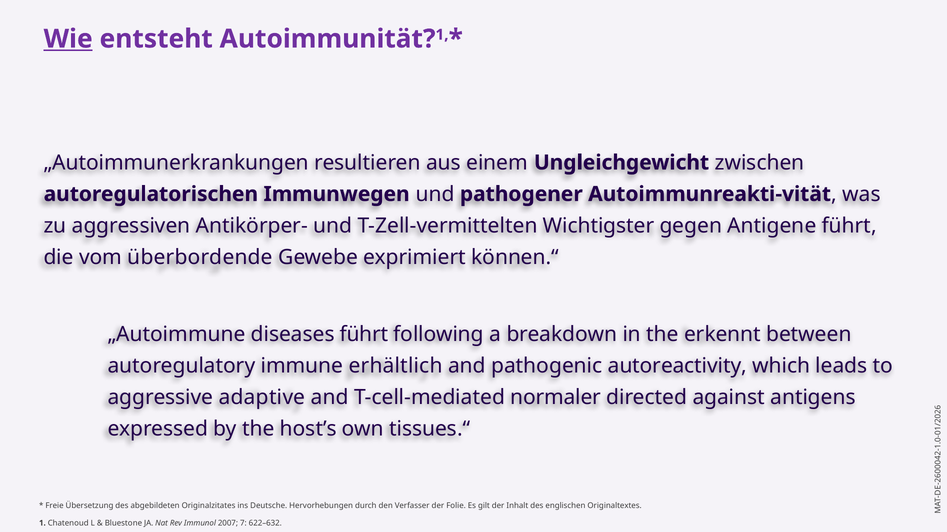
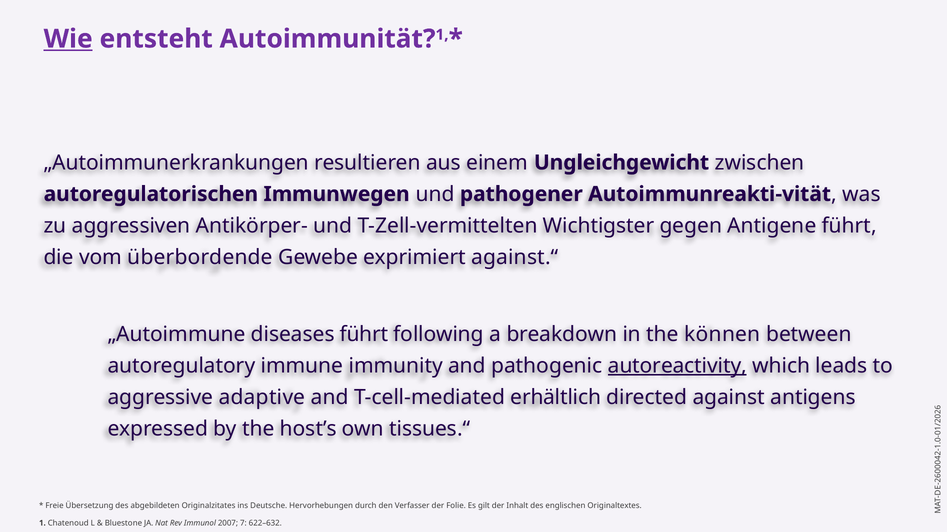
können.“: können.“ -> against.“ (515, 257)
erkennt: erkennt -> können (722, 335)
erhältlich: erhältlich -> immunity (396, 366)
autoreactivity underline: none -> present (677, 366)
normaler: normaler -> erhältlich (556, 398)
